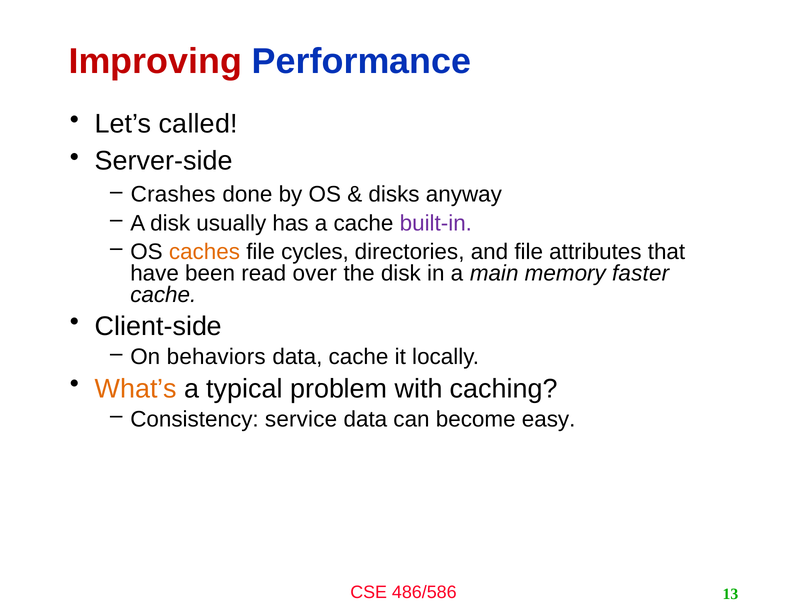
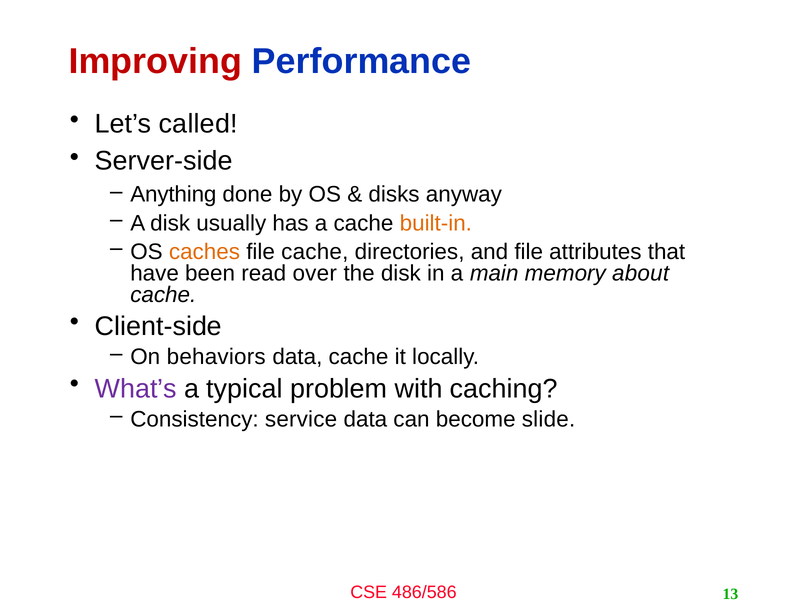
Crashes: Crashes -> Anything (173, 194)
built-in colour: purple -> orange (436, 223)
file cycles: cycles -> cache (315, 251)
faster: faster -> about (641, 273)
What’s colour: orange -> purple (136, 388)
easy: easy -> slide (549, 419)
